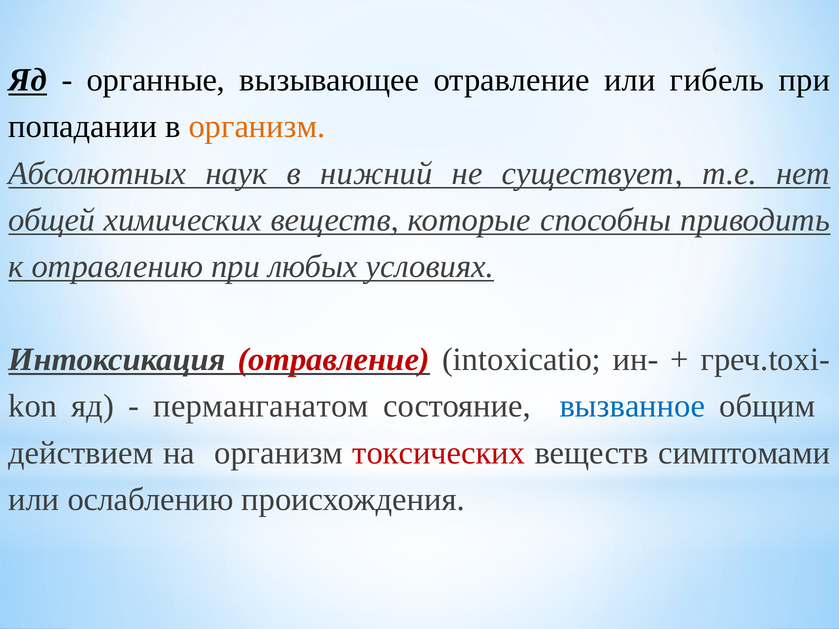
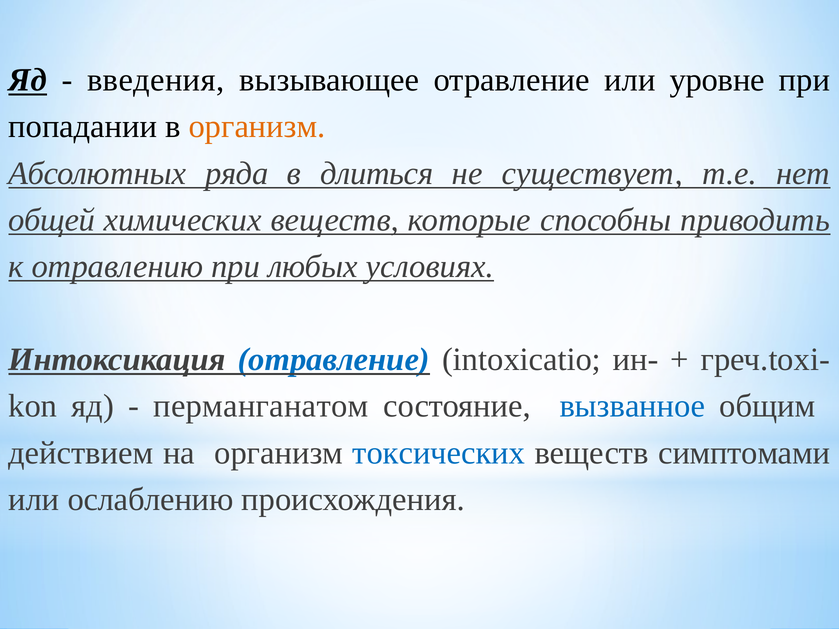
органные: органные -> введения (156, 80)
гибель: гибель -> уровне (717, 80)
наук: наук -> ряда (237, 173)
нижний: нижний -> длиться (377, 173)
отравление colour: red -> blue (334, 360)
токсических colour: red -> blue (439, 453)
